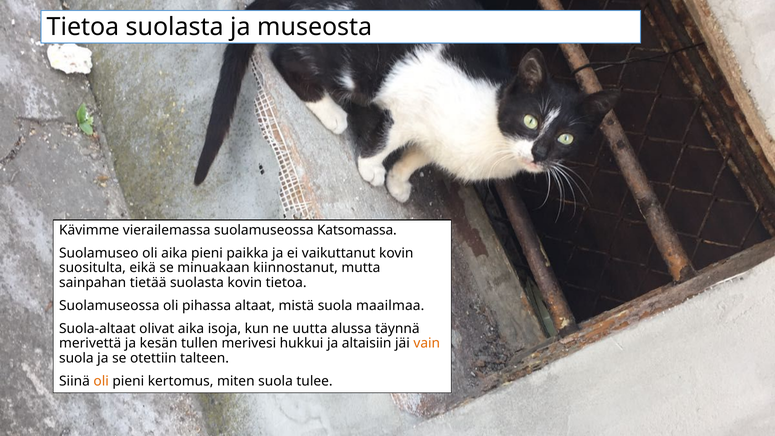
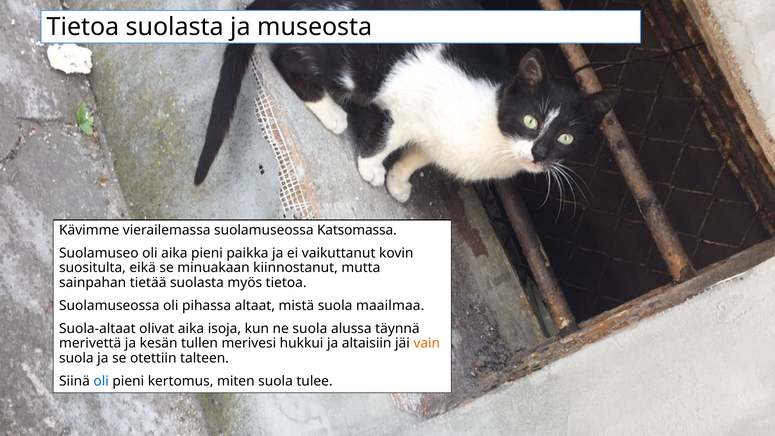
suolasta kovin: kovin -> myös (245, 283)
ne uutta: uutta -> suola (310, 328)
oli colour: orange -> blue (101, 381)
